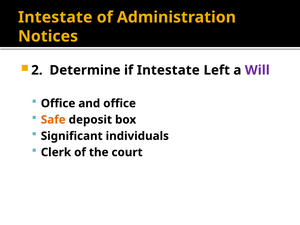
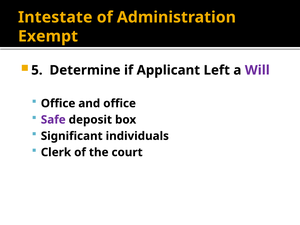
Notices: Notices -> Exempt (48, 36)
2: 2 -> 5 (37, 70)
if Intestate: Intestate -> Applicant (168, 70)
Safe colour: orange -> purple (53, 120)
